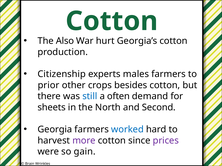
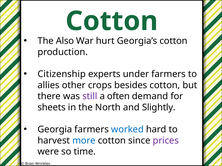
males: males -> under (136, 74)
prior: prior -> allies (49, 85)
still colour: blue -> purple (90, 97)
Second: Second -> Slightly (159, 108)
more colour: purple -> blue (84, 141)
gain: gain -> time (85, 152)
